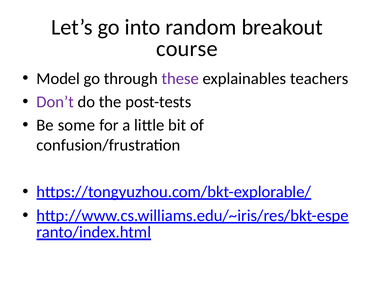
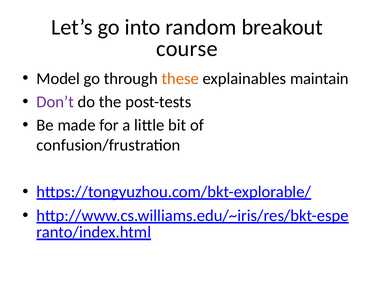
these colour: purple -> orange (180, 78)
teachers: teachers -> maintain (319, 78)
some: some -> made (77, 125)
